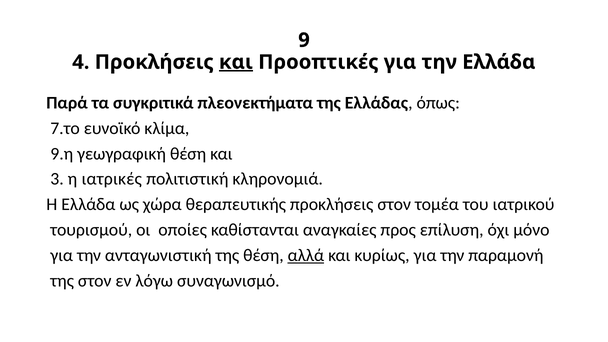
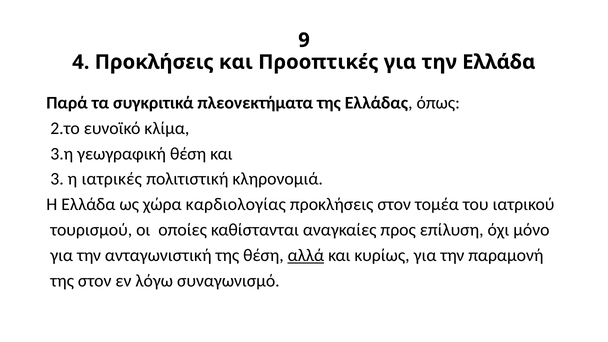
και underline: present -> none (236, 62)
7.το: 7.το -> 2.το (65, 128)
9.η: 9.η -> 3.η (62, 154)
θεραπευτικής: θεραπευτικής -> καρδιολογίας (236, 205)
